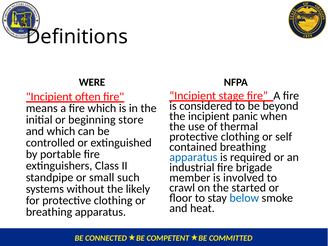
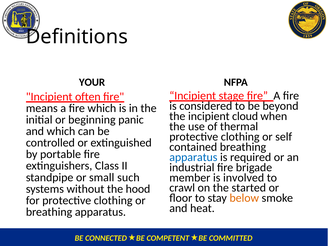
WERE: WERE -> YOUR (92, 82)
panic: panic -> cloud (245, 116)
store: store -> panic (131, 120)
likely: likely -> hood (138, 189)
below colour: blue -> orange (244, 198)
